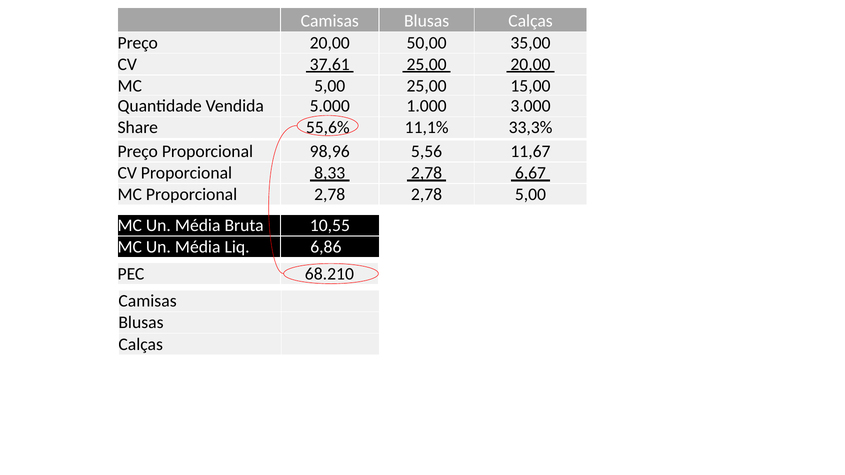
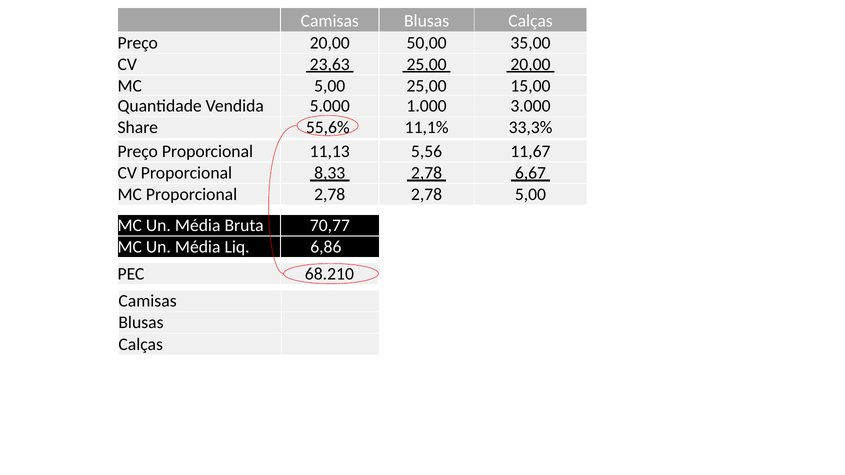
37,61: 37,61 -> 23,63 (330, 64)
98,96: 98,96 -> 11,13 (330, 151)
10,55: 10,55 -> 70,77 (330, 226)
